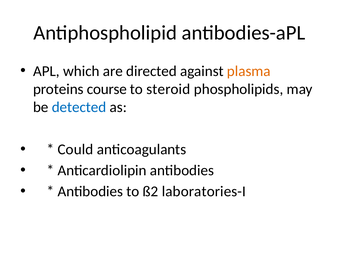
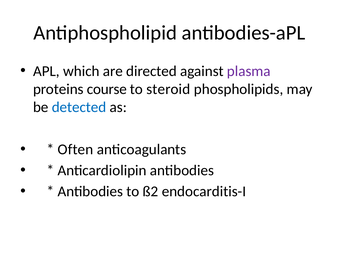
plasma colour: orange -> purple (249, 71)
Could: Could -> Often (75, 149)
laboratories-I: laboratories-I -> endocarditis-I (204, 192)
